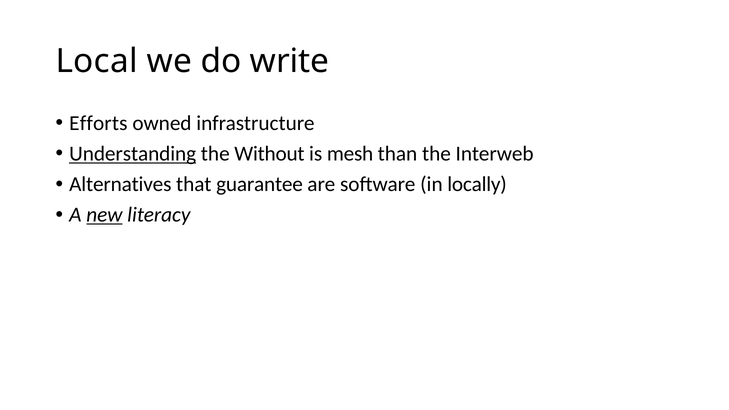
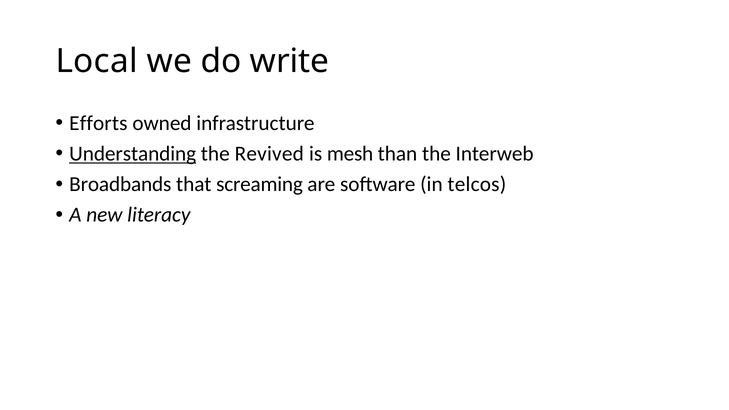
Without: Without -> Revived (269, 154)
Alternatives: Alternatives -> Broadbands (120, 184)
guarantee: guarantee -> screaming (260, 184)
locally: locally -> telcos (477, 184)
new underline: present -> none (104, 215)
